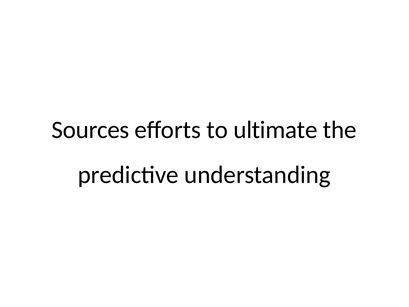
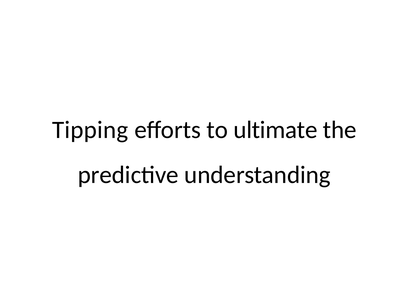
Sources: Sources -> Tipping (90, 130)
